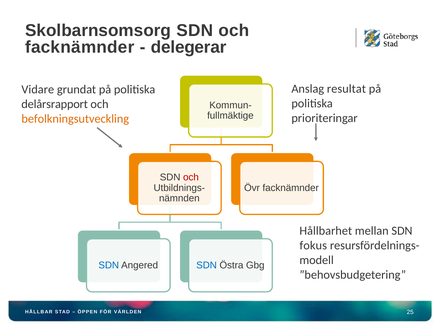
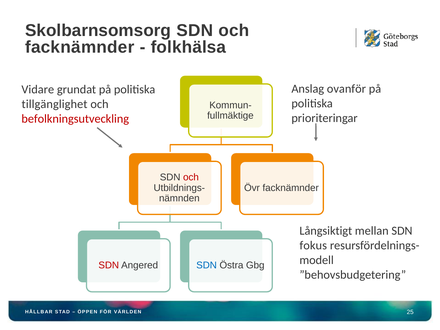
delegerar: delegerar -> folkhälsa (188, 47)
resultat: resultat -> ovanför (346, 89)
delårsrapport: delårsrapport -> tillgänglighet (55, 104)
befolkningsutveckling colour: orange -> red (75, 119)
Hållbarhet: Hållbarhet -> Långsiktigt (326, 231)
SDN colour: blue -> red (109, 265)
